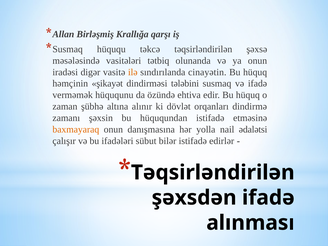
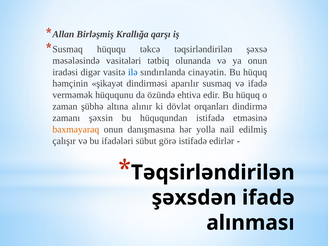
ilə colour: orange -> blue (133, 72)
tələbini: tələbini -> aparılır (185, 84)
ədalətsi: ədalətsi -> edilmiş (253, 130)
bilər: bilər -> görə (168, 141)
